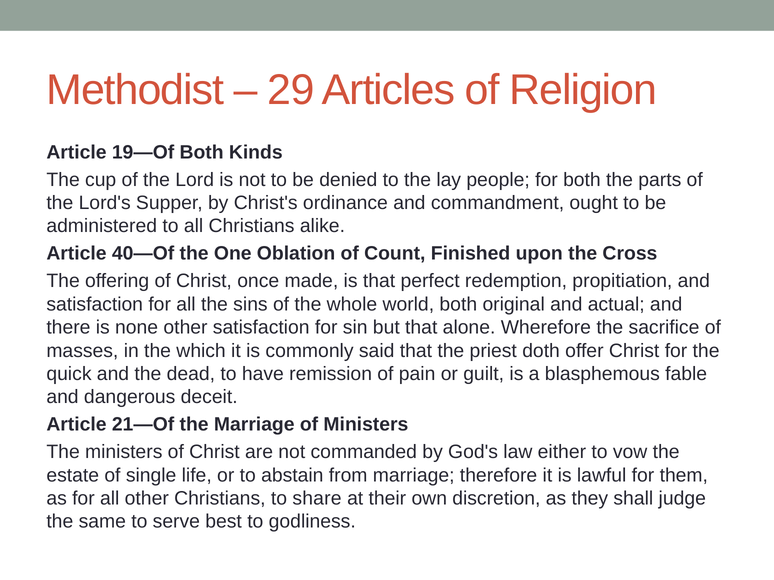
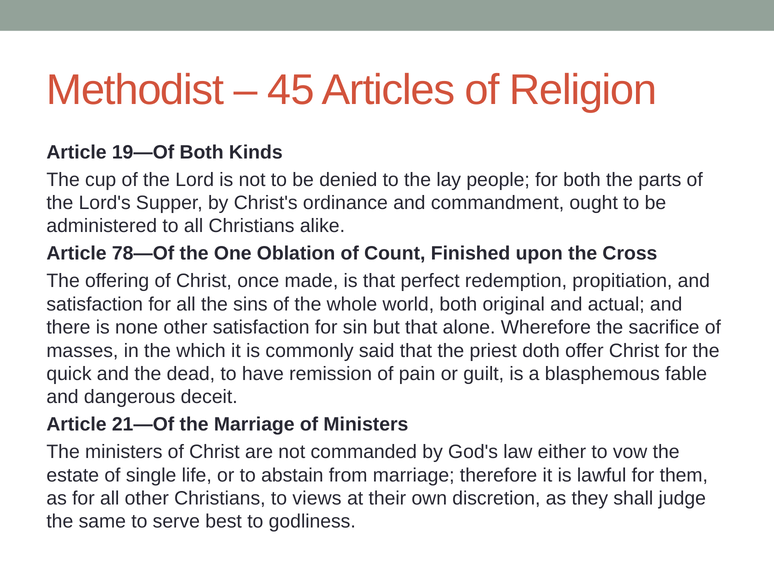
29: 29 -> 45 (291, 90)
40—Of: 40—Of -> 78—Of (143, 254)
share: share -> views (317, 499)
